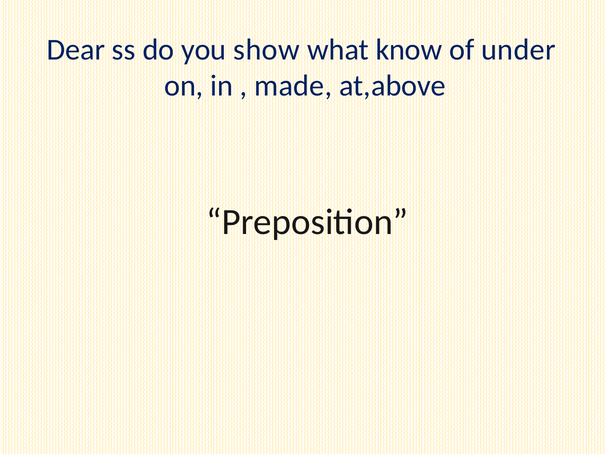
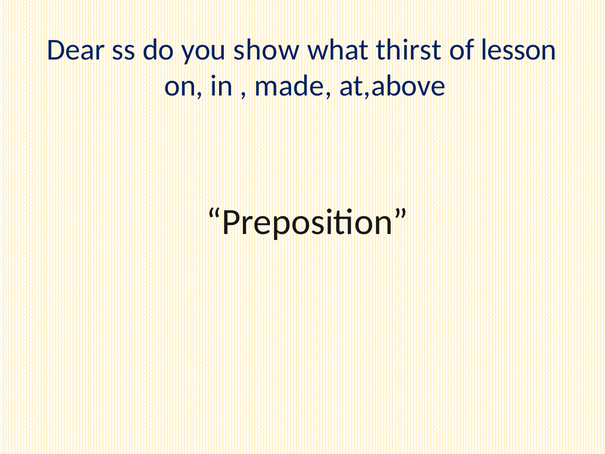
know: know -> thirst (409, 49)
under: under -> lesson (519, 49)
